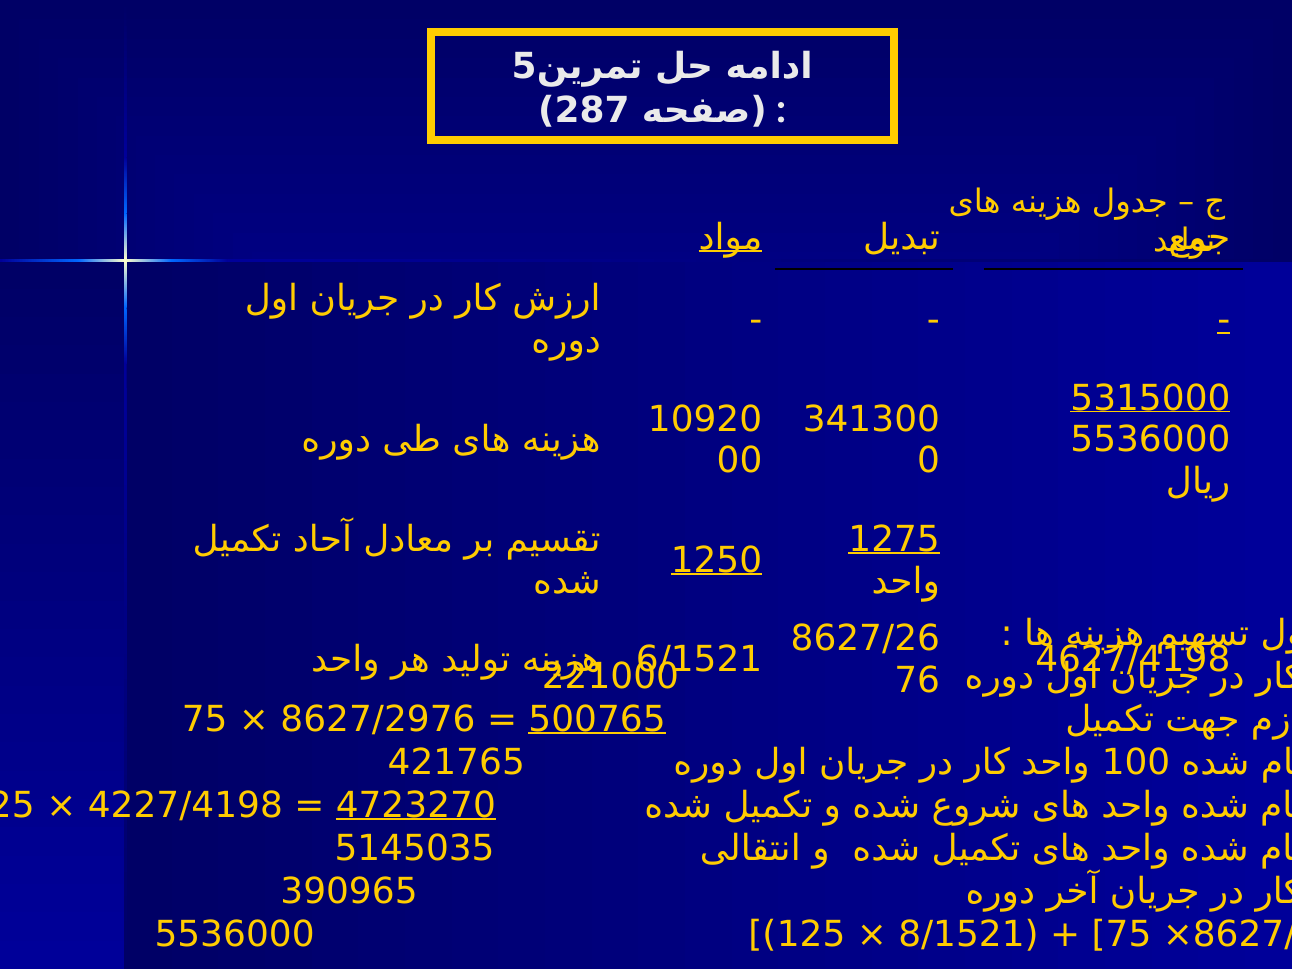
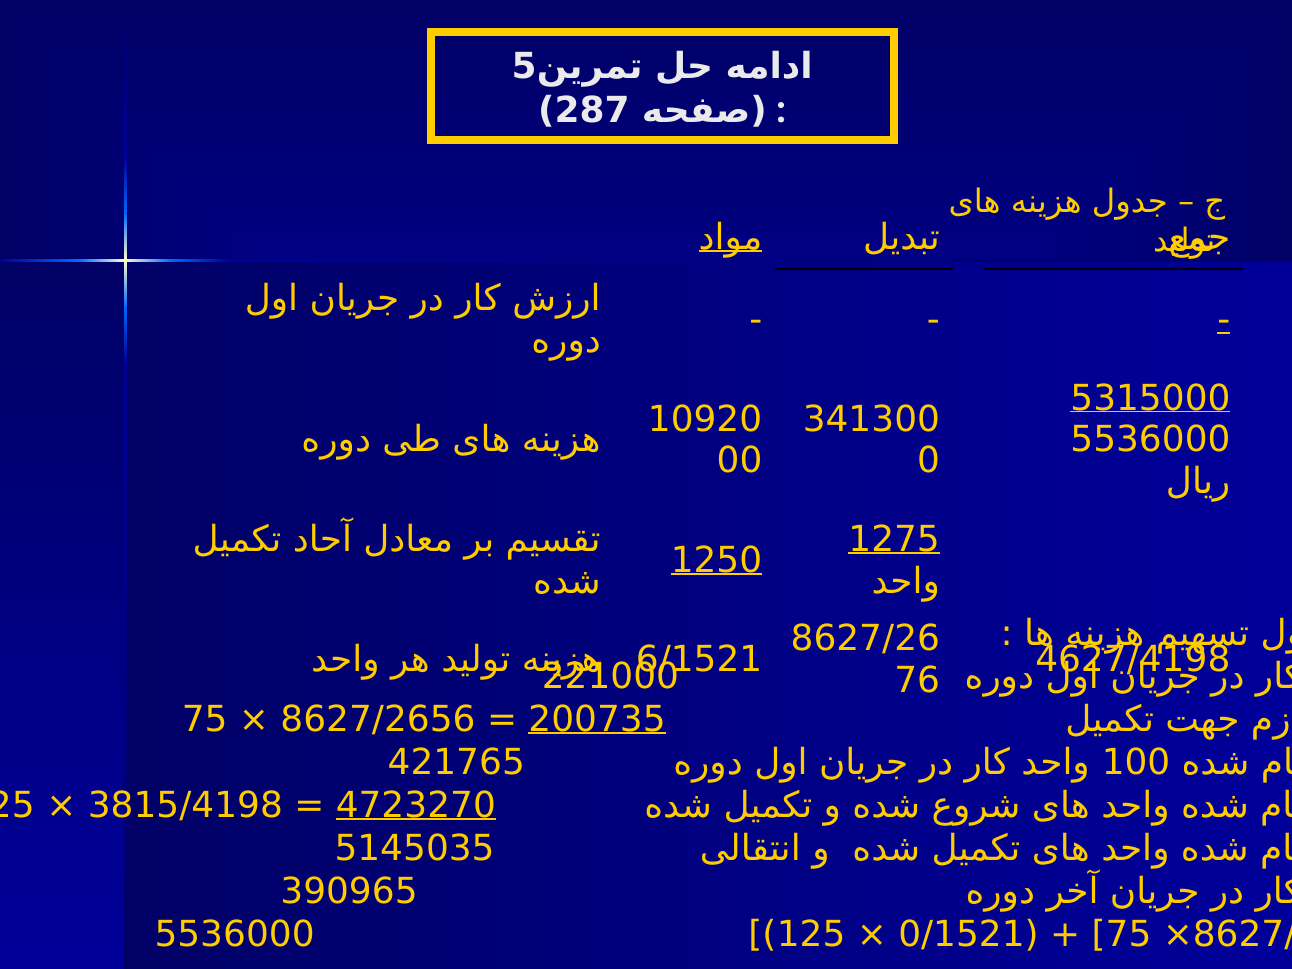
8627/2976: 8627/2976 -> 8627/2656 (378, 720)
500765: 500765 -> 200735 (597, 720)
4227/4198: 4227/4198 -> 3815/4198 (185, 806)
8/1521: 8/1521 -> 0/1521 (961, 935)
